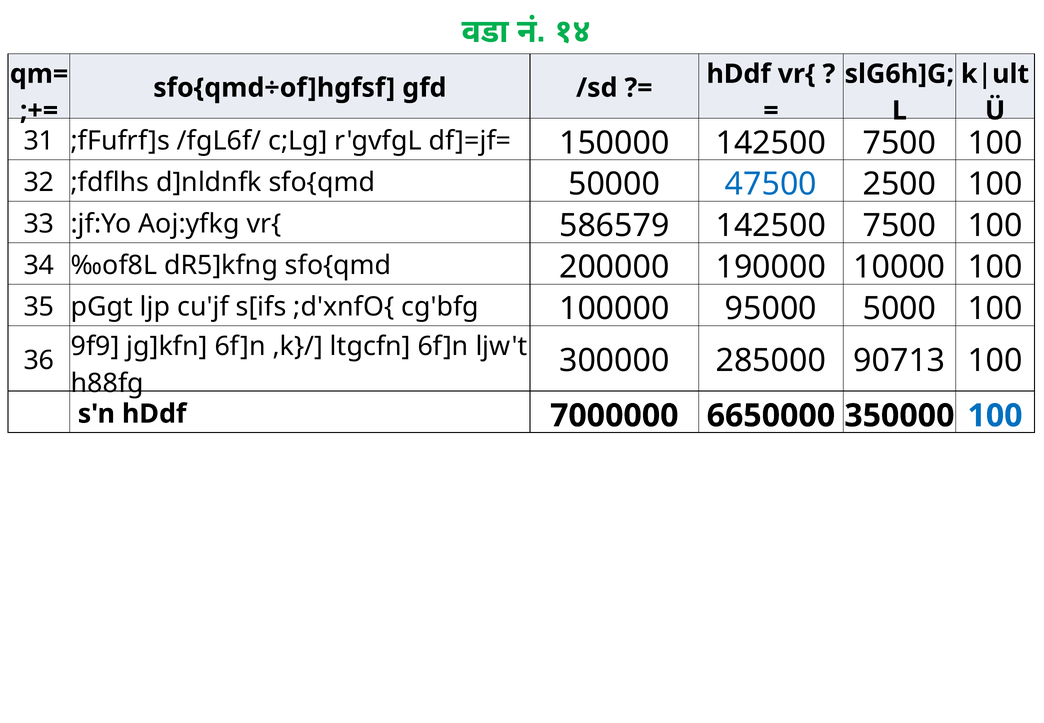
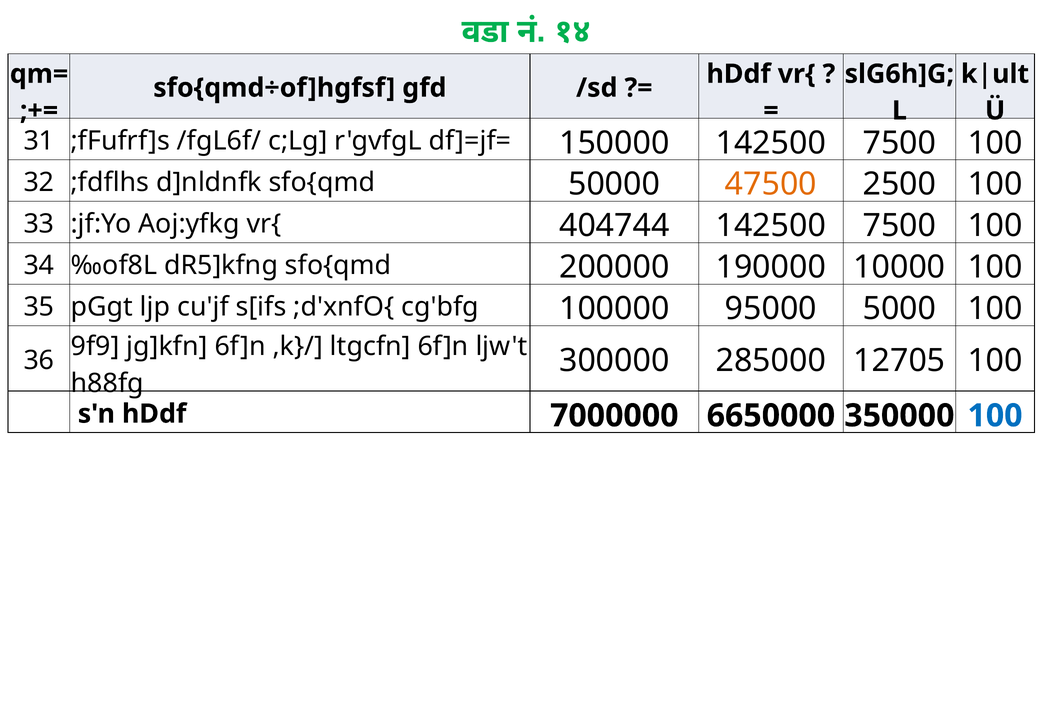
47500 colour: blue -> orange (771, 184)
586579: 586579 -> 404744 (614, 226)
90713: 90713 -> 12705 (899, 361)
